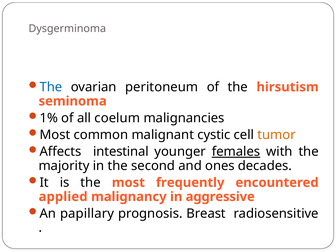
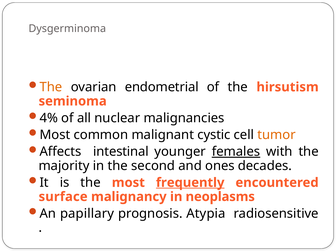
The colour: blue -> orange (51, 87)
peritoneum: peritoneum -> endometrial (162, 87)
1%: 1% -> 4% (49, 118)
coelum: coelum -> nuclear (117, 118)
frequently underline: none -> present (190, 183)
applied: applied -> surface (63, 197)
aggressive: aggressive -> neoplasms (220, 197)
Breast: Breast -> Atypia (206, 214)
